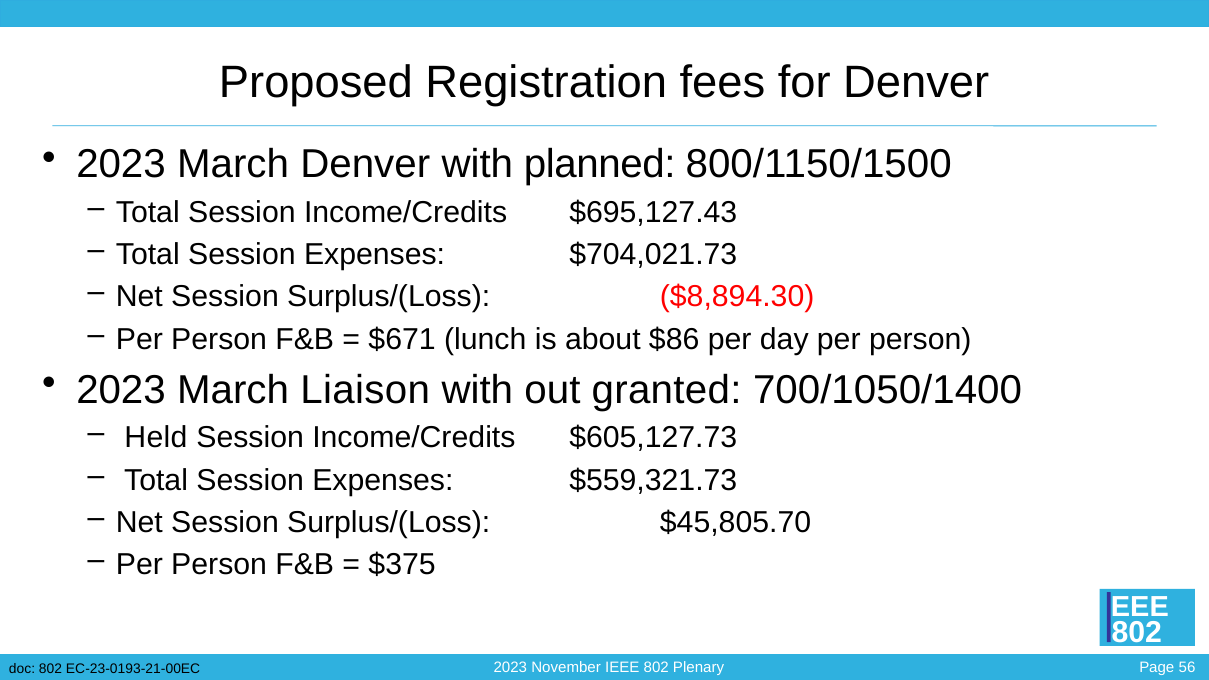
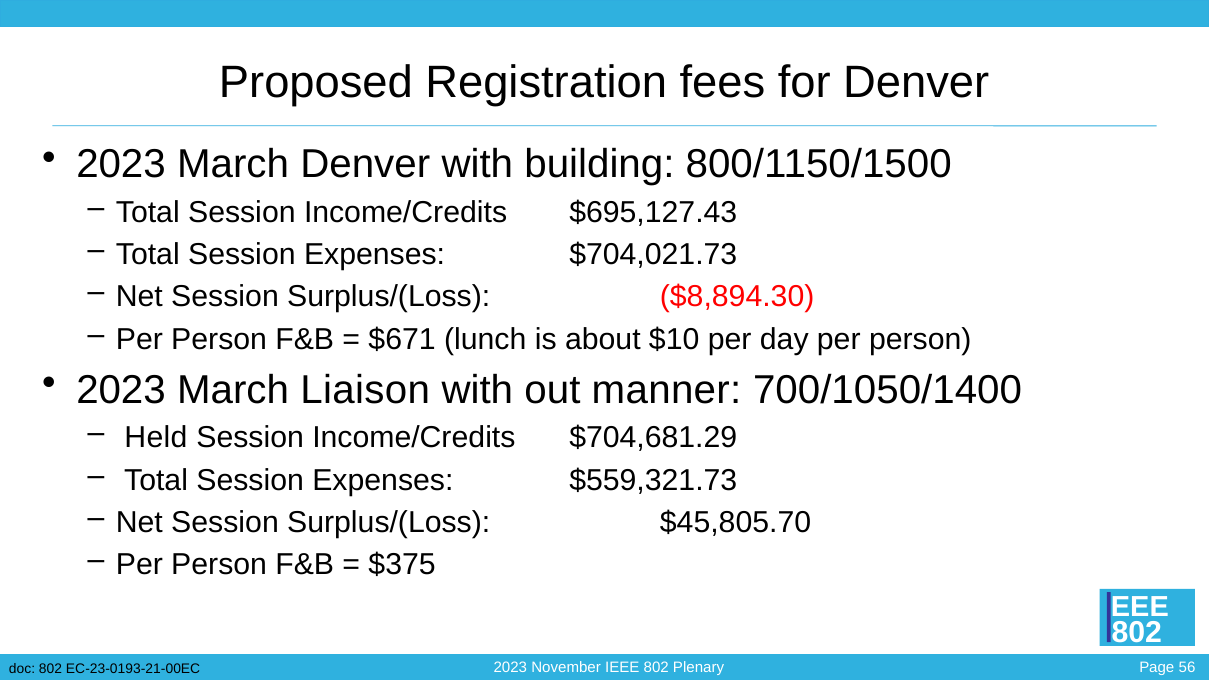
planned: planned -> building (599, 165)
$86: $86 -> $10 (674, 339)
granted: granted -> manner (667, 390)
$605,127.73: $605,127.73 -> $704,681.29 (653, 438)
